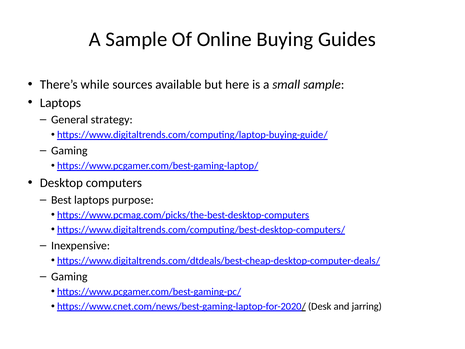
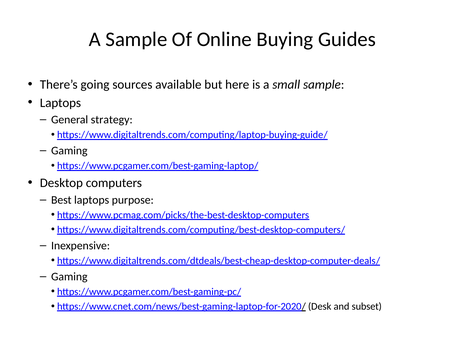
while: while -> going (95, 85)
jarring: jarring -> subset (367, 306)
